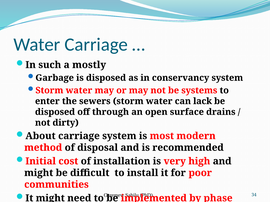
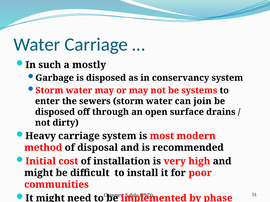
lack: lack -> join (202, 101)
About: About -> Heavy (41, 136)
